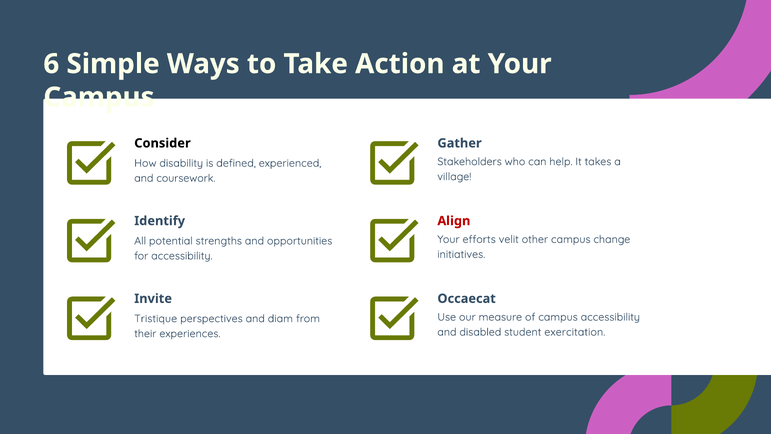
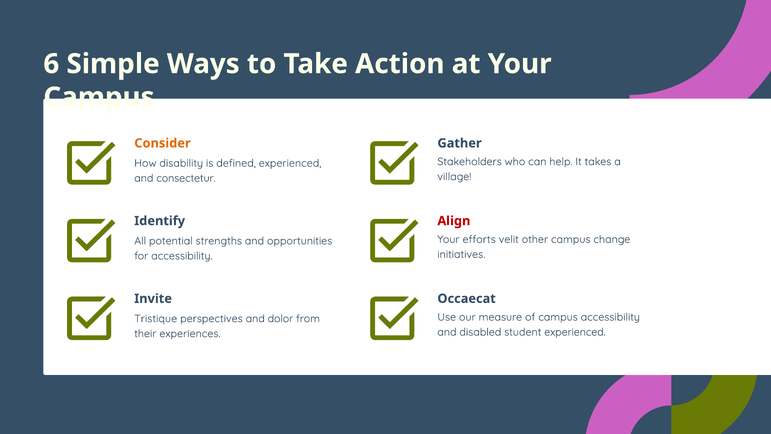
Consider colour: black -> orange (162, 143)
coursework: coursework -> consectetur (186, 178)
diam: diam -> dolor (280, 318)
student exercitation: exercitation -> experienced (575, 332)
